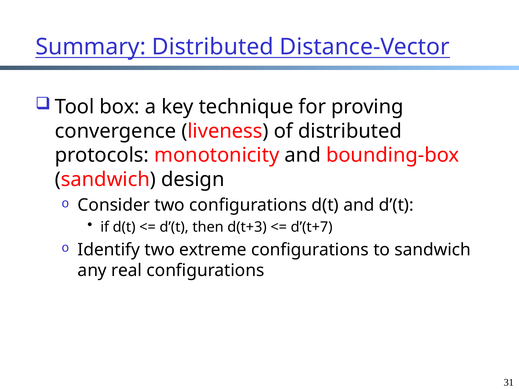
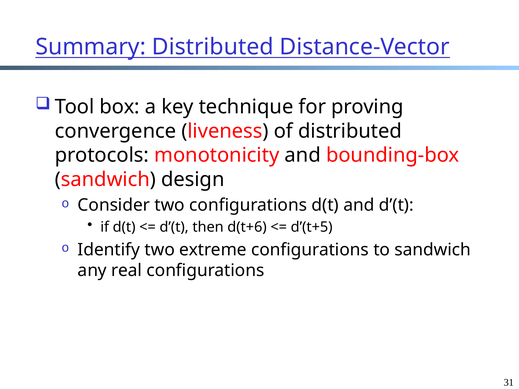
d(t+3: d(t+3 -> d(t+6 (247, 227)
d’(t+7: d’(t+7 -> d’(t+5 (312, 227)
